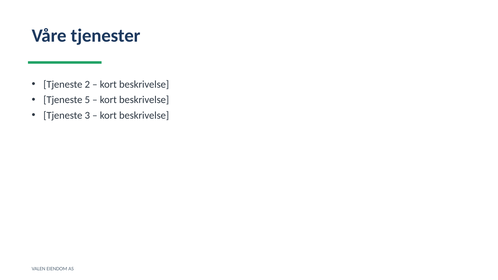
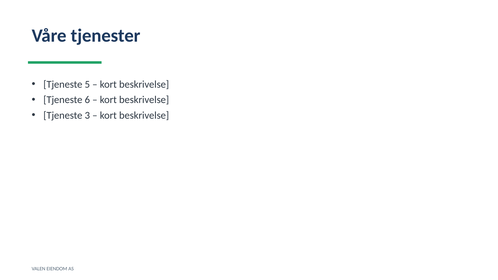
2: 2 -> 5 (87, 84)
5: 5 -> 6 (87, 100)
